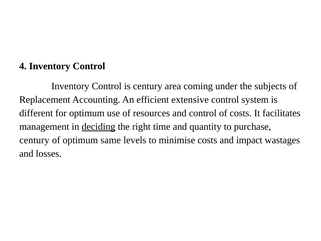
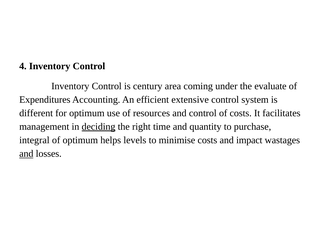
subjects: subjects -> evaluate (270, 86)
Replacement: Replacement -> Expenditures (45, 100)
century: century -> integral (34, 140)
same: same -> helps (111, 140)
and underline: none -> present (26, 154)
